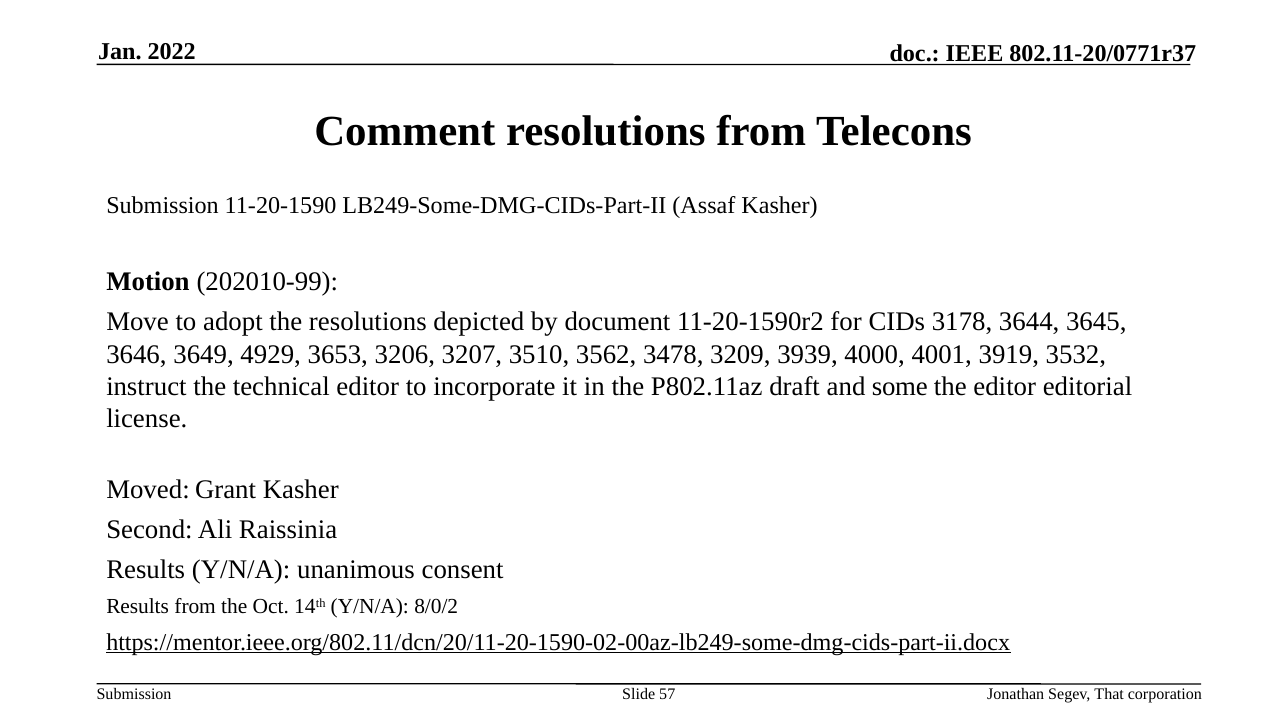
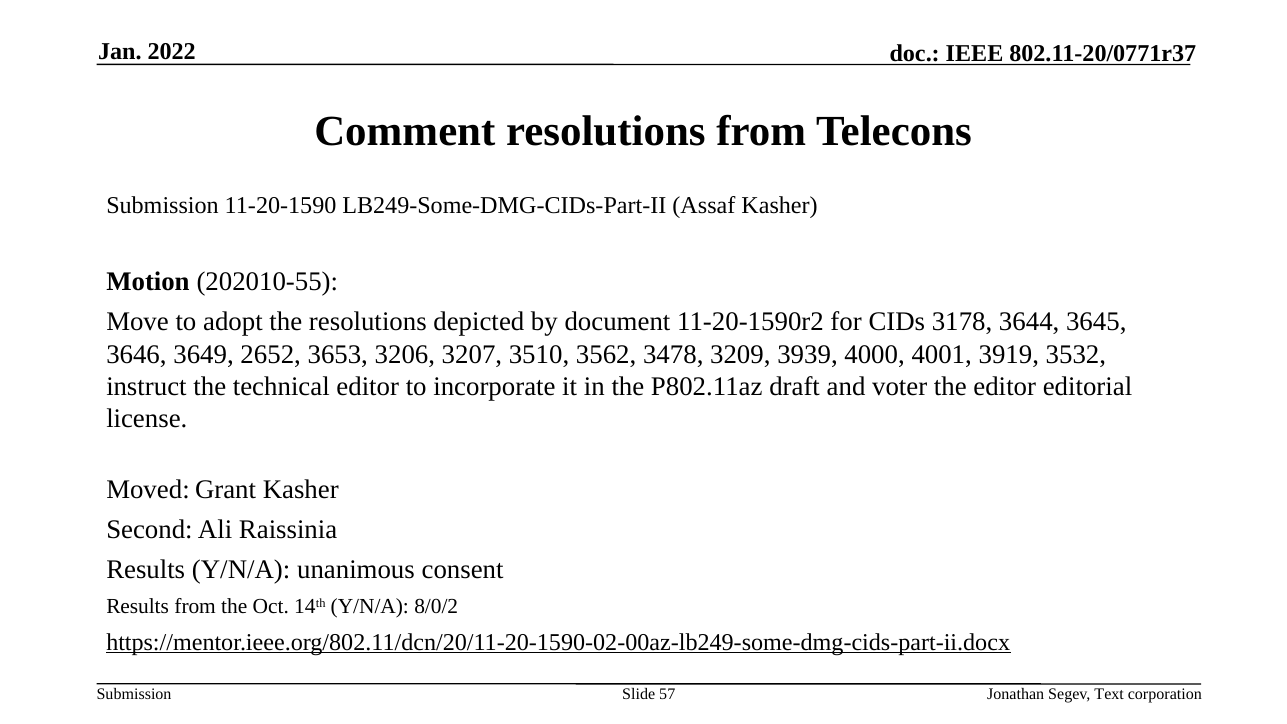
202010-99: 202010-99 -> 202010-55 (267, 282)
4929: 4929 -> 2652 (271, 354)
some: some -> voter (900, 386)
That: That -> Text (1109, 694)
